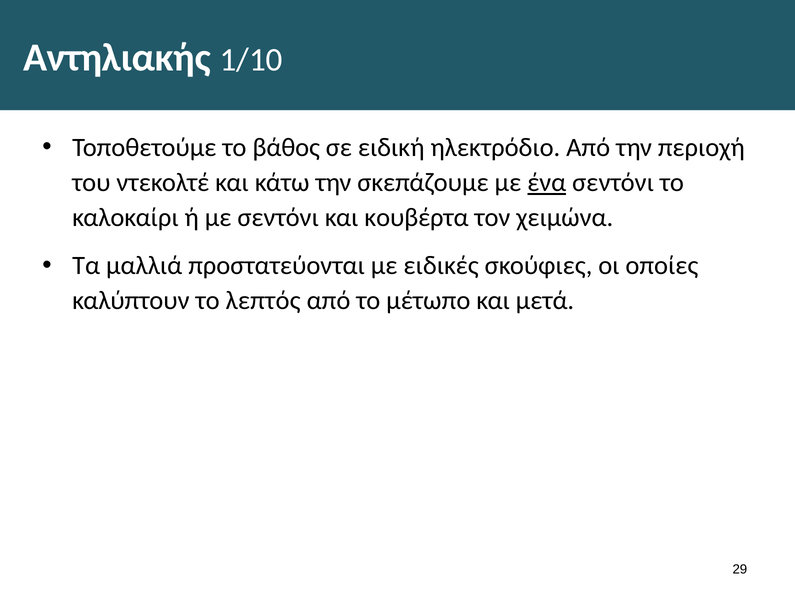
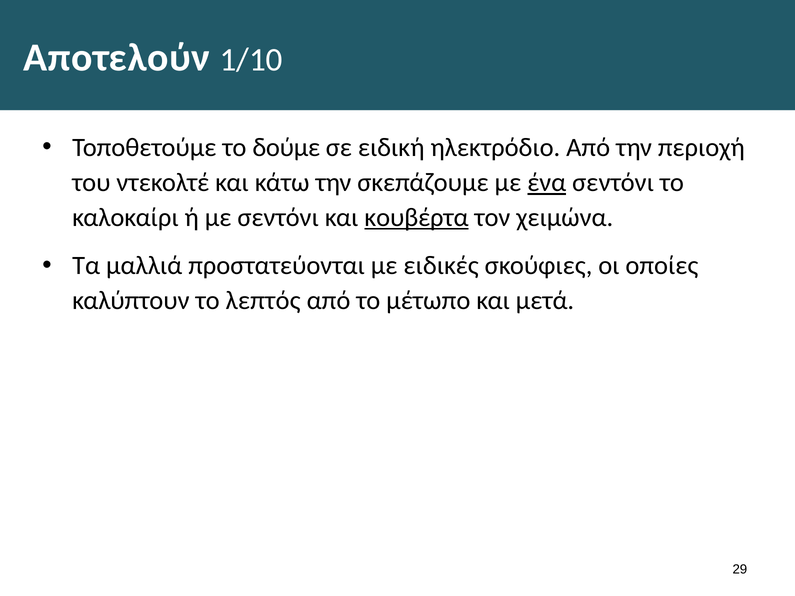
Αντηλιακής: Αντηλιακής -> Αποτελούν (117, 58)
βάθος: βάθος -> δούμε (286, 148)
κουβέρτα underline: none -> present (416, 218)
